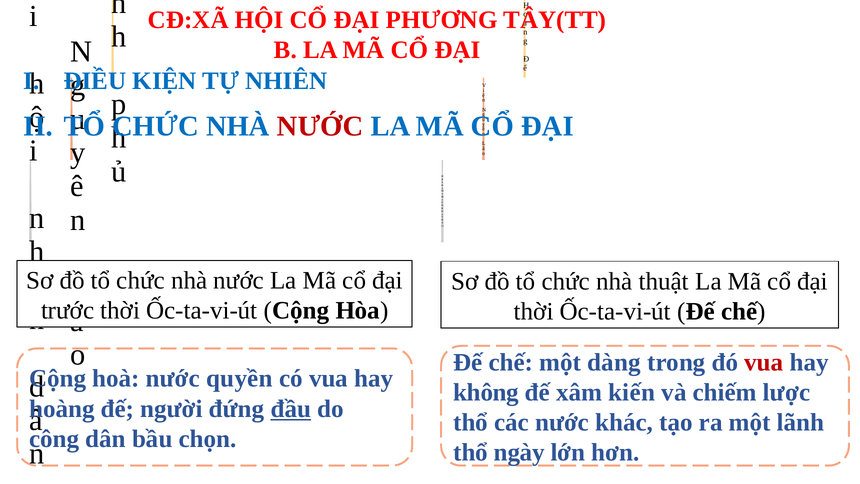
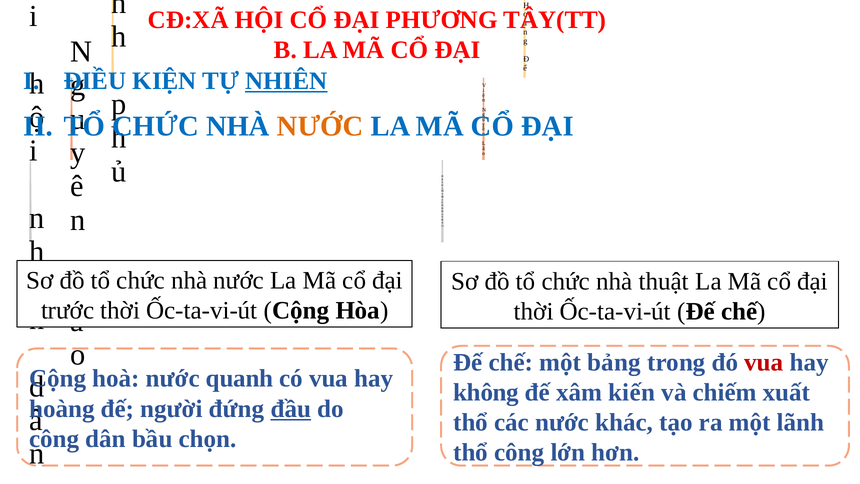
NHIÊN underline: none -> present (286, 81)
NƯỚC colour: red -> orange (320, 126)
dàng: dàng -> bảng (614, 362)
quyền: quyền -> quanh (240, 378)
lược: lược -> xuất (787, 392)
thổ ngày: ngày -> công (519, 452)
